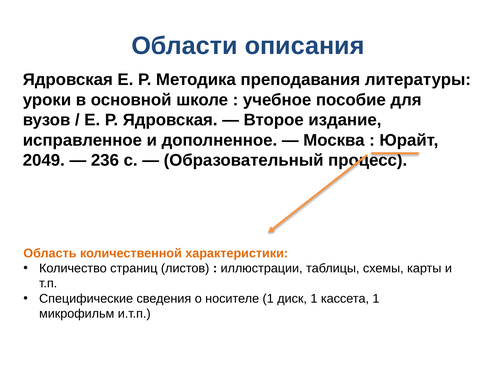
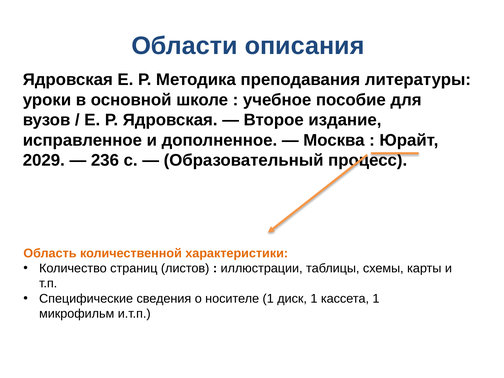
2049: 2049 -> 2029 (44, 160)
